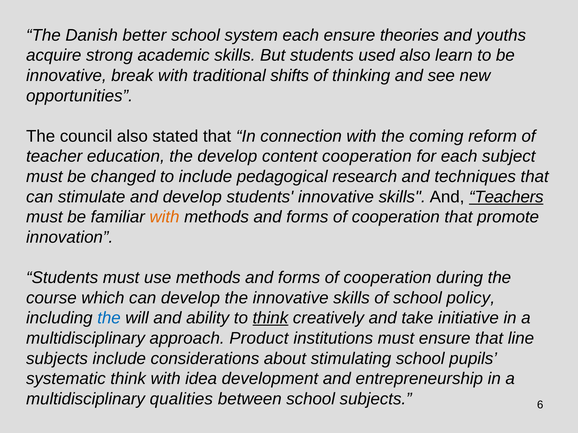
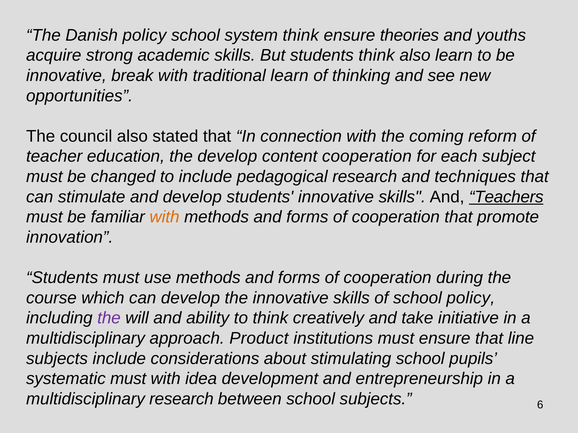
Danish better: better -> policy (144, 35)
system each: each -> think (301, 35)
students used: used -> think (377, 55)
traditional shifts: shifts -> learn (290, 76)
the colour: blue -> purple (109, 318)
think underline: present -> none (270, 318)
systematic think: think -> must (128, 379)
multidisciplinary qualities: qualities -> research (181, 399)
